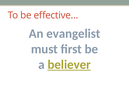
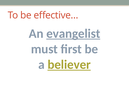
evangelist underline: none -> present (73, 33)
